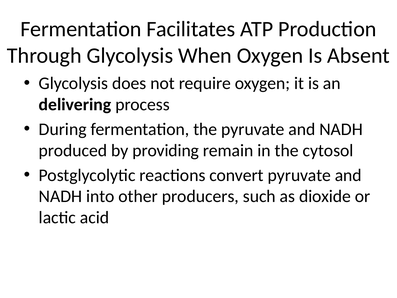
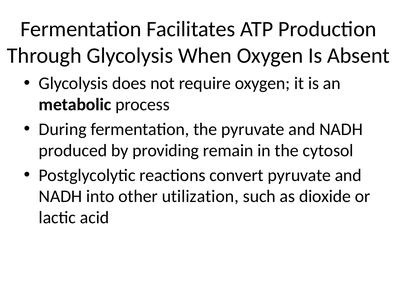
delivering: delivering -> metabolic (75, 104)
producers: producers -> utilization (200, 196)
